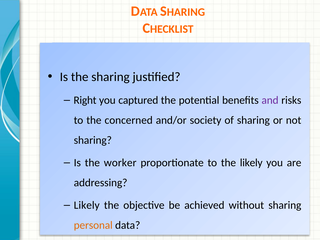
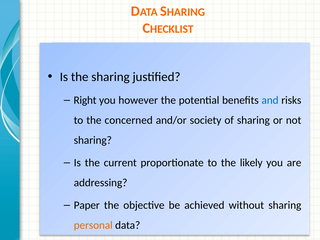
captured: captured -> however (138, 100)
and colour: purple -> blue (270, 100)
worker: worker -> current (120, 163)
Likely: Likely -> Paper (87, 205)
